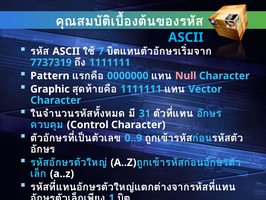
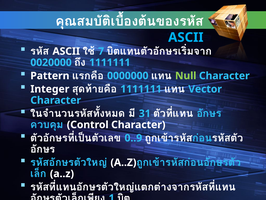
7737319: 7737319 -> 0020000 (51, 62)
Null colour: pink -> light green (186, 76)
Graphic: Graphic -> Integer (50, 89)
